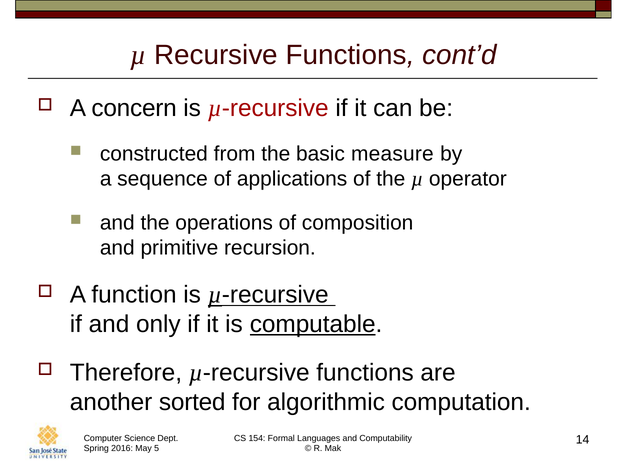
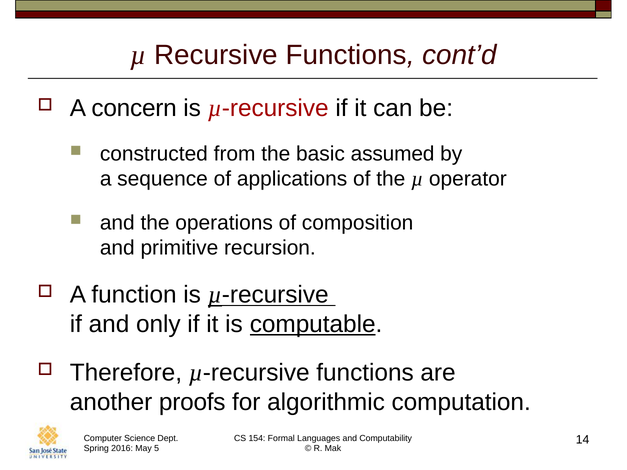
measure: measure -> assumed (393, 154)
sorted: sorted -> proofs (192, 402)
